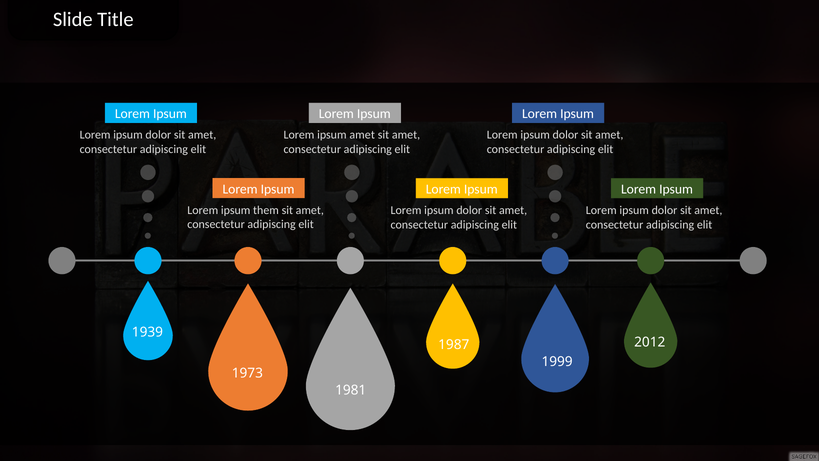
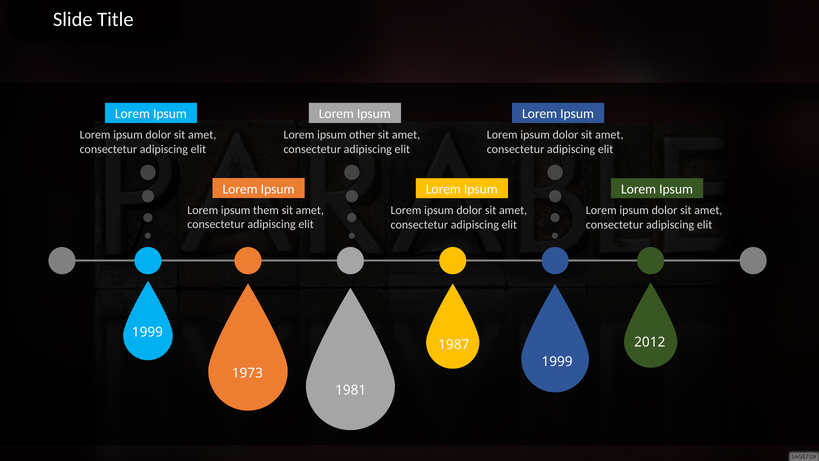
ipsum amet: amet -> other (362, 135)
1939: 1939 -> 1999 (147, 332)
